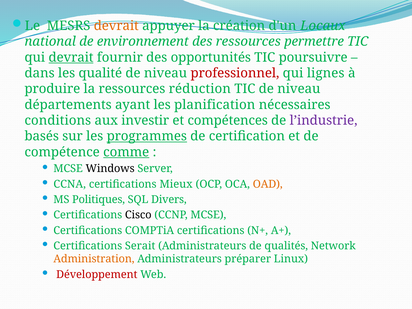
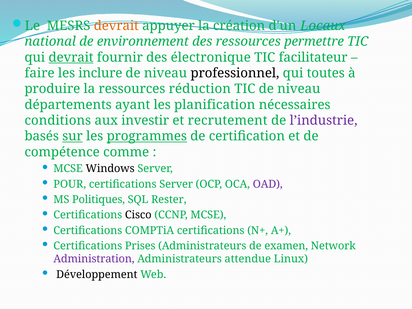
opportunités: opportunités -> électronique (211, 57)
poursuivre: poursuivre -> facilitateur (313, 57)
dans: dans -> faire (40, 73)
qualité: qualité -> inclure (100, 73)
professionnel colour: red -> black (235, 73)
lignes: lignes -> toutes (326, 73)
compétences: compétences -> recrutement (228, 121)
sur underline: none -> present (73, 136)
comme underline: present -> none (126, 152)
CCNA: CCNA -> POUR (70, 184)
certifications Mieux: Mieux -> Server (176, 184)
OAD colour: orange -> purple (268, 184)
Divers: Divers -> Rester (169, 200)
Serait: Serait -> Prises (140, 246)
qualités: qualités -> examen (286, 246)
Administration colour: orange -> purple (94, 259)
préparer: préparer -> attendue (248, 259)
Développement colour: red -> black (97, 274)
